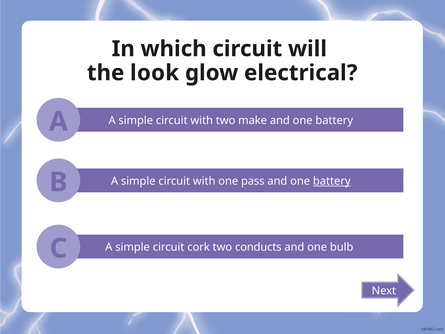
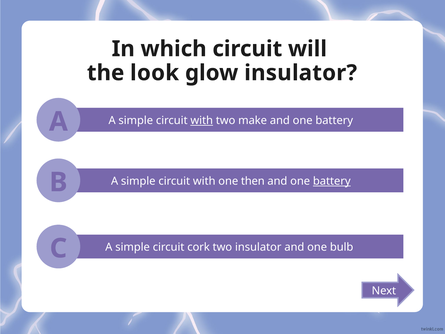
glow electrical: electrical -> insulator (301, 73)
with underline: none -> present (202, 120)
pass: pass -> then (253, 181)
two conducts: conducts -> insulator (258, 247)
